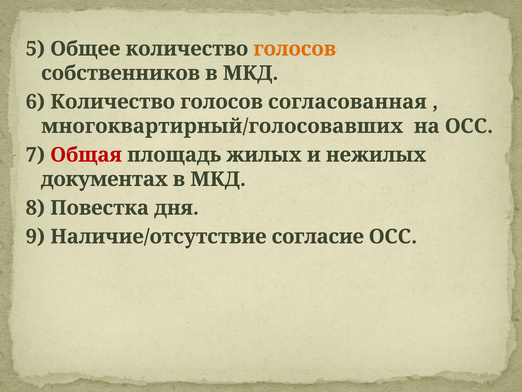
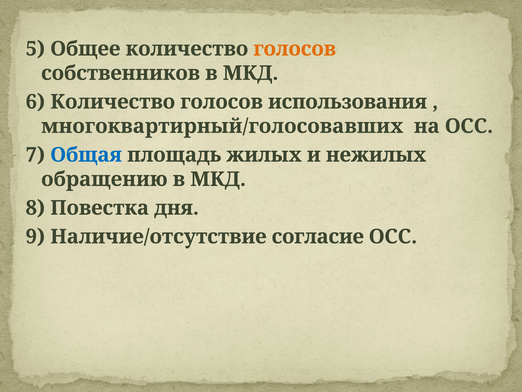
согласованная: согласованная -> использования (348, 102)
Общая colour: red -> blue (86, 155)
документах: документах -> обращению (104, 179)
